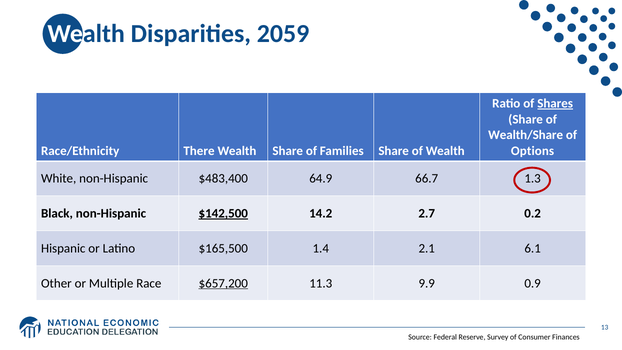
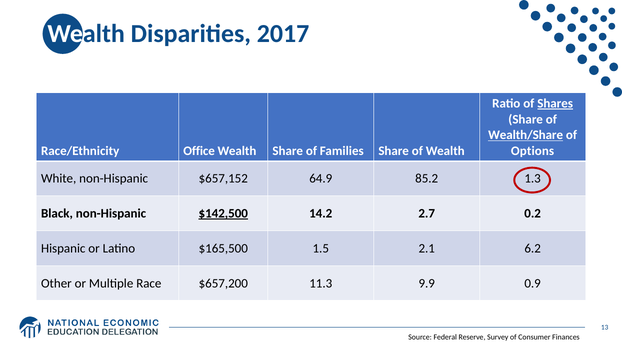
2059: 2059 -> 2017 (283, 34)
Wealth/Share underline: none -> present (526, 135)
There: There -> Office (199, 151)
$483,400: $483,400 -> $657,152 (223, 179)
66.7: 66.7 -> 85.2 (427, 179)
1.4: 1.4 -> 1.5 (321, 248)
6.1: 6.1 -> 6.2 (533, 248)
$657,200 underline: present -> none (223, 283)
